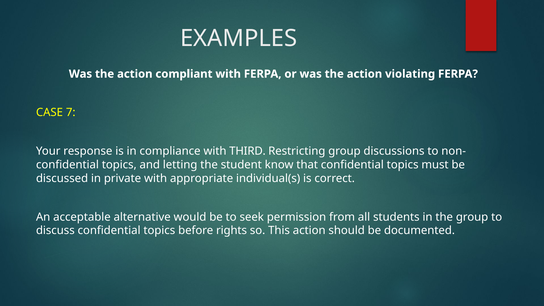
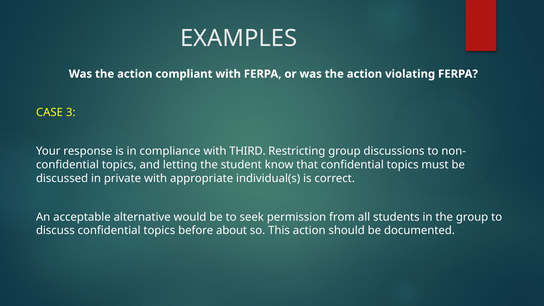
7: 7 -> 3 (71, 113)
rights: rights -> about (232, 231)
